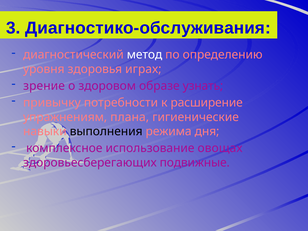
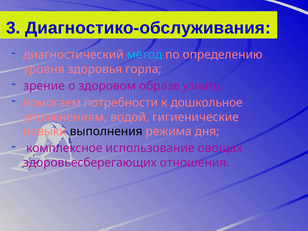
метод colour: white -> light blue (145, 55)
играх: играх -> горла (143, 69)
привычку: привычку -> помогаем (52, 103)
расширение: расширение -> дошкольное (207, 103)
плана: плана -> водой (130, 117)
подвижные: подвижные -> отношения (195, 163)
